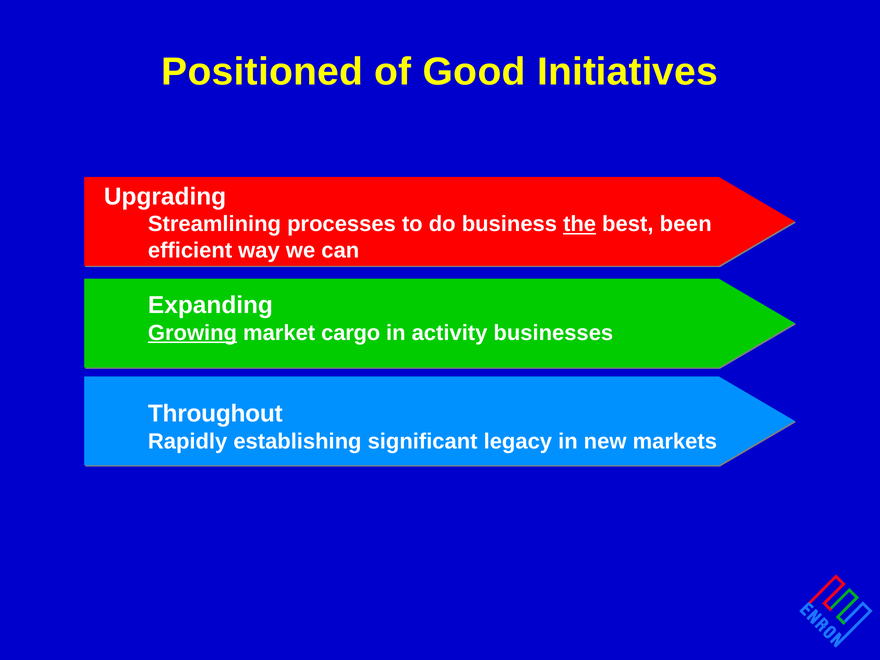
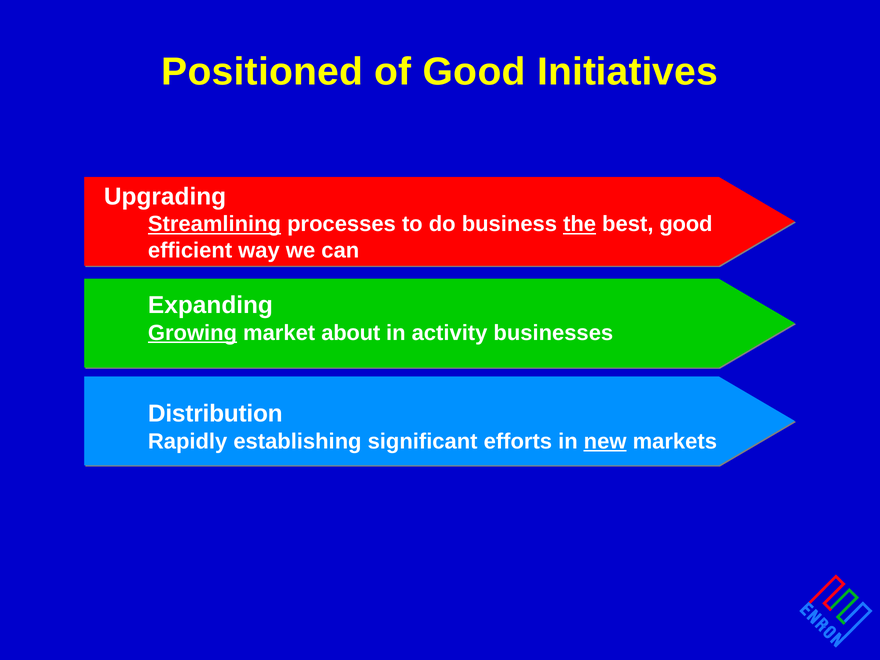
Streamlining underline: none -> present (214, 224)
best been: been -> good (686, 224)
cargo: cargo -> about (351, 333)
Throughout: Throughout -> Distribution (215, 414)
legacy: legacy -> efforts (518, 441)
new underline: none -> present (605, 441)
